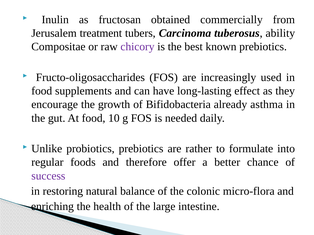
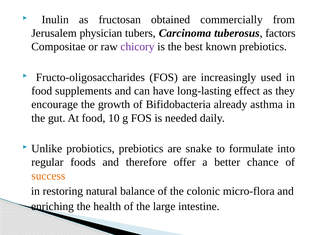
treatment: treatment -> physician (101, 33)
ability: ability -> factors (280, 33)
rather: rather -> snake (199, 149)
success colour: purple -> orange (48, 176)
